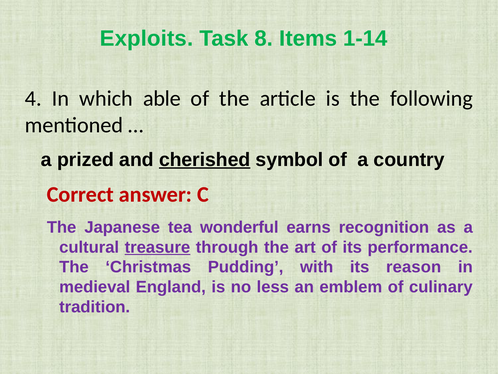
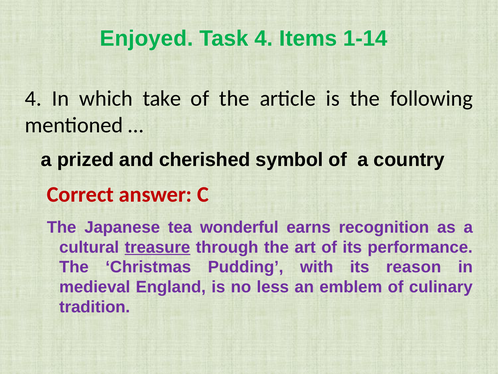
Exploits: Exploits -> Enjoyed (147, 38)
Task 8: 8 -> 4 (264, 38)
able: able -> take (162, 98)
cherished underline: present -> none (205, 159)
